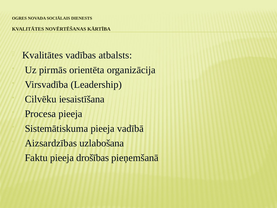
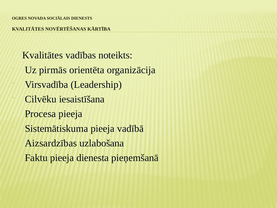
atbalsts: atbalsts -> noteikts (115, 55)
drošības: drošības -> dienesta (93, 158)
